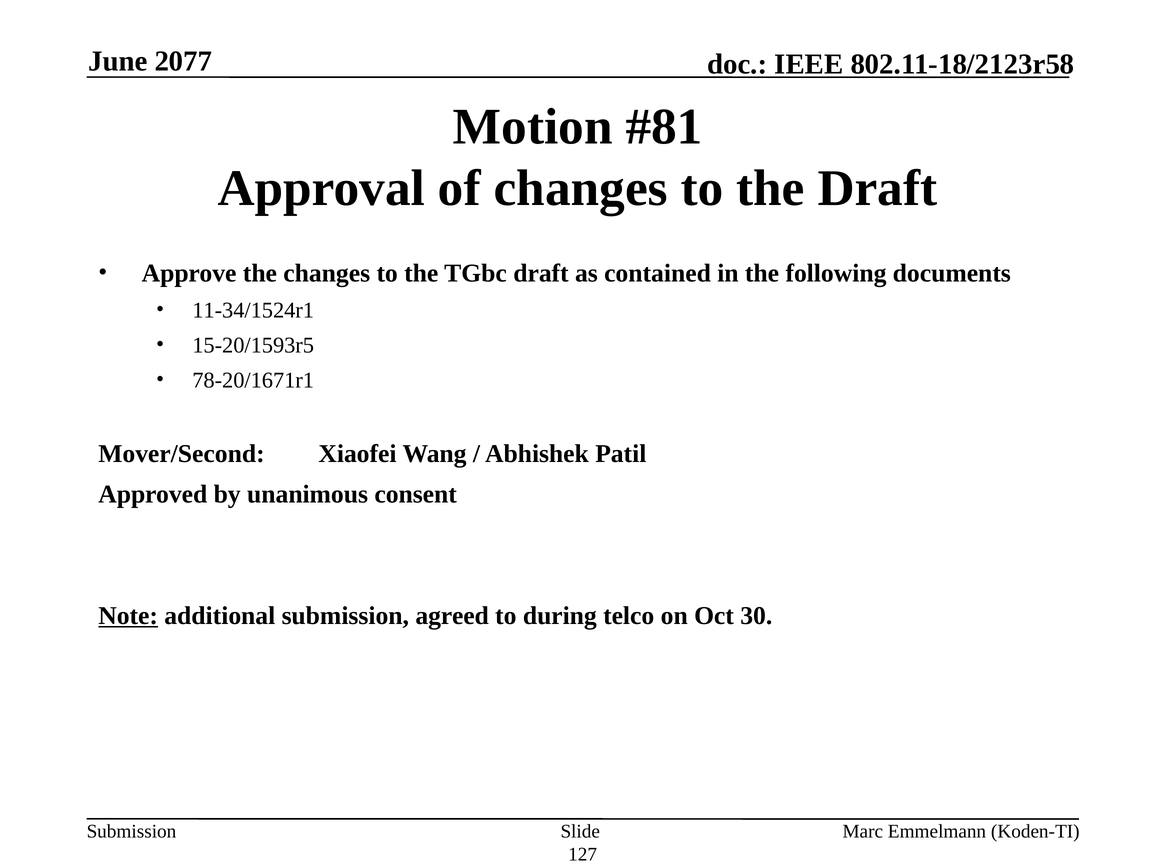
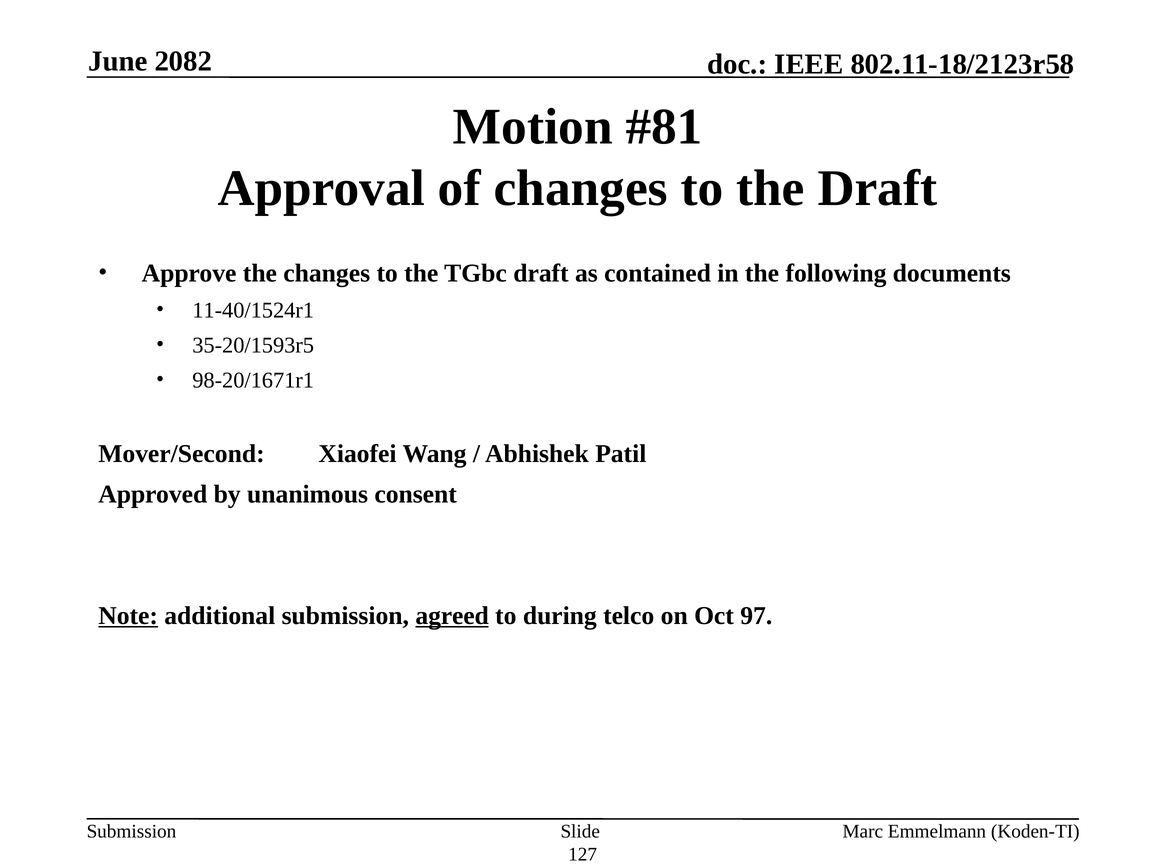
2077: 2077 -> 2082 (183, 61)
11-34/1524r1: 11-34/1524r1 -> 11-40/1524r1 (253, 310)
15-20/1593r5: 15-20/1593r5 -> 35-20/1593r5 (253, 345)
78-20/1671r1: 78-20/1671r1 -> 98-20/1671r1 (253, 380)
agreed underline: none -> present (452, 616)
30: 30 -> 97 (756, 616)
